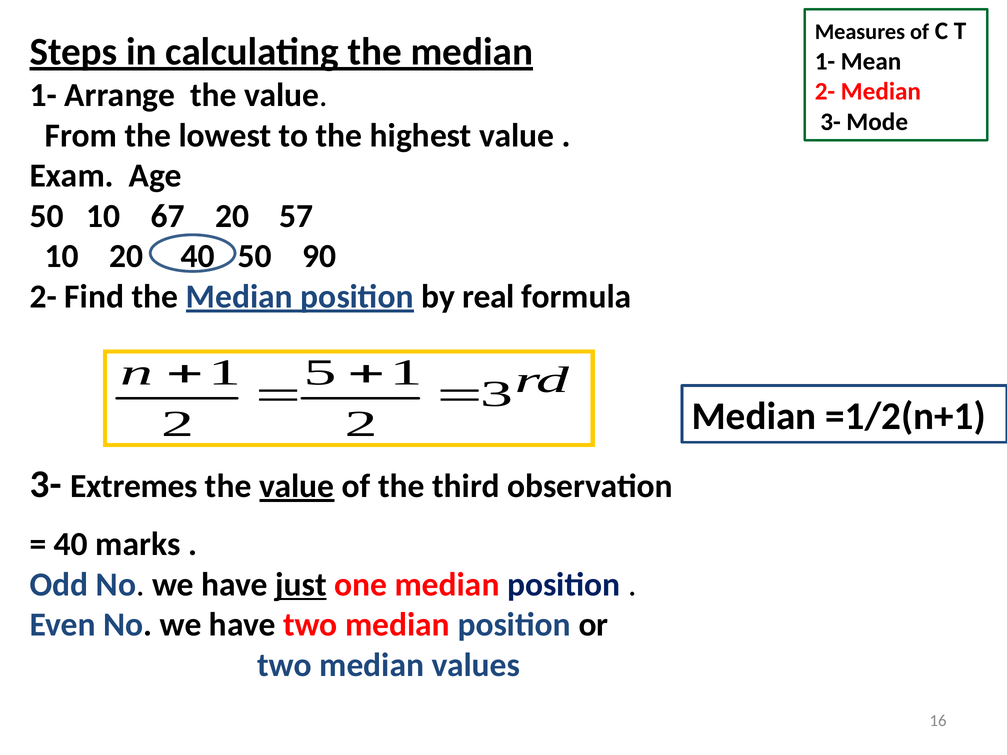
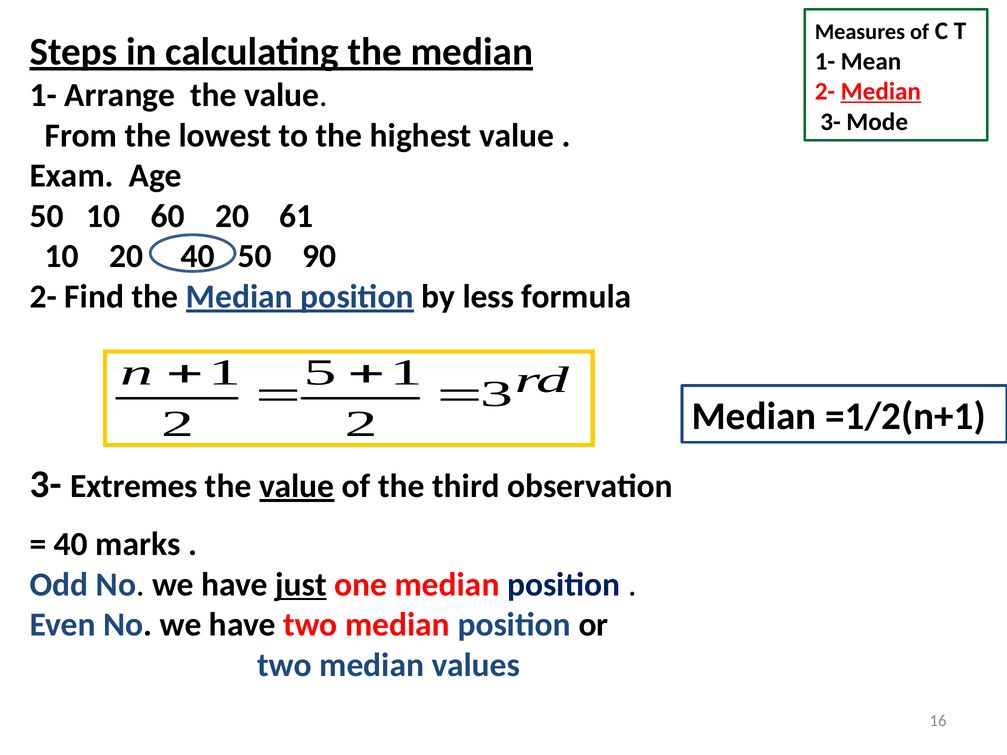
Median underline: none -> present (881, 92)
67: 67 -> 60 (168, 216)
57: 57 -> 61 (296, 216)
real: real -> less (488, 297)
